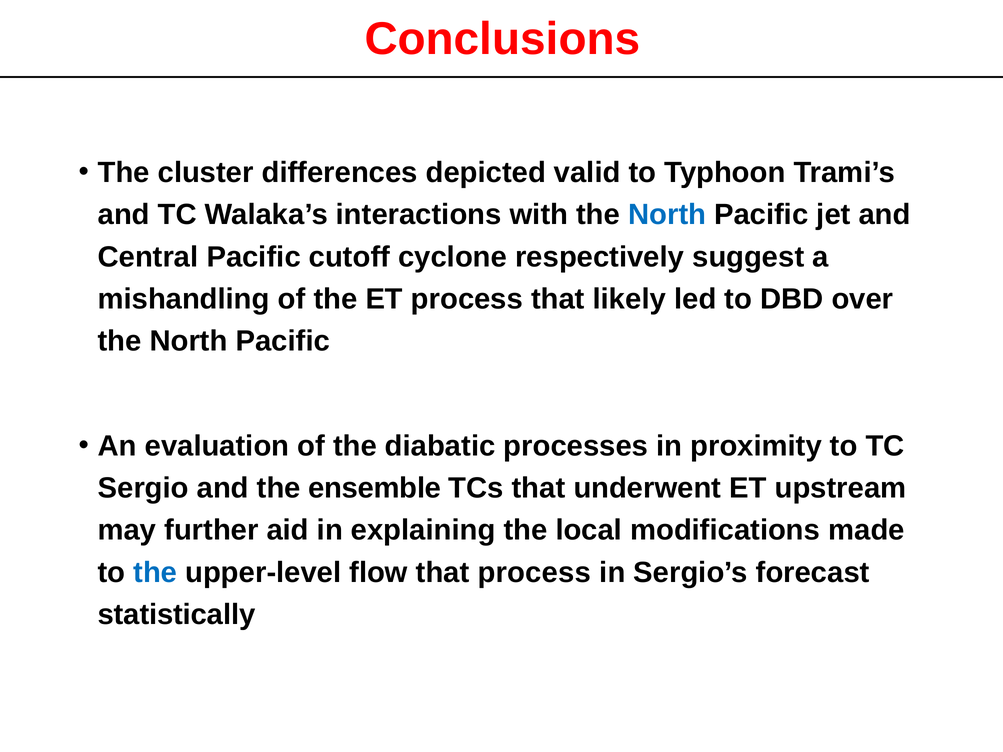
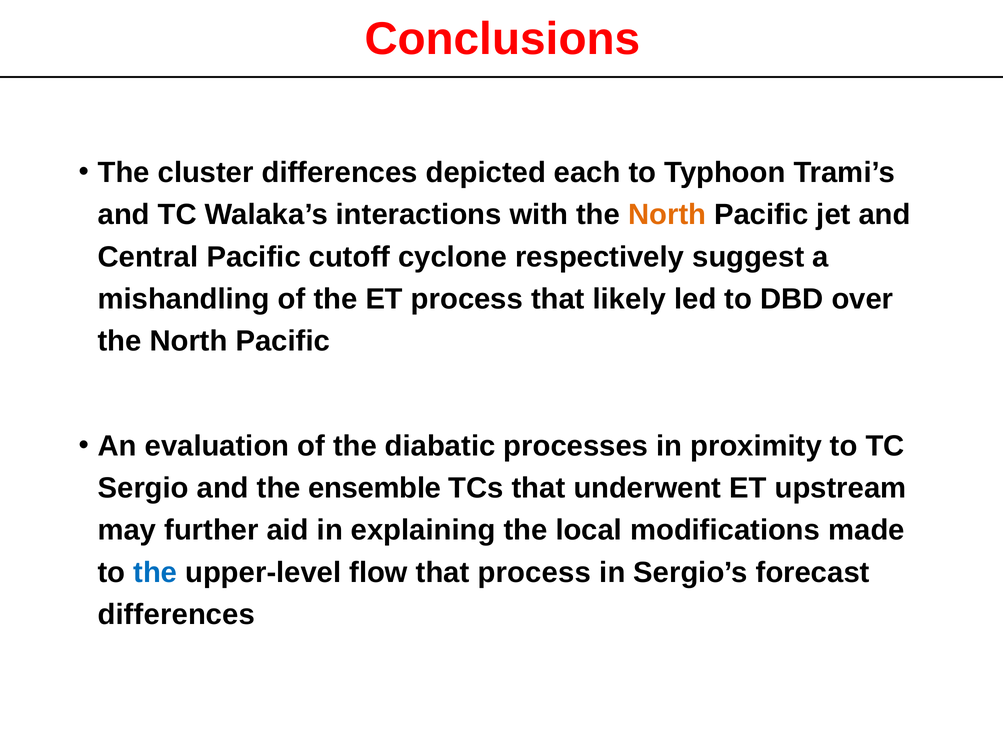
valid: valid -> each (587, 173)
North colour: blue -> orange (667, 215)
statistically: statistically -> differences (176, 615)
